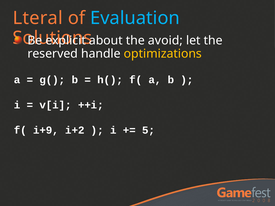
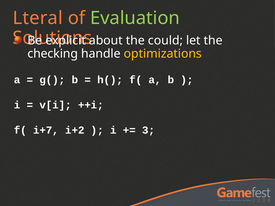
Evaluation colour: light blue -> light green (135, 18)
avoid: avoid -> could (165, 40)
reserved: reserved -> checking (53, 54)
i+9: i+9 -> i+7 (46, 130)
5: 5 -> 3 (148, 130)
